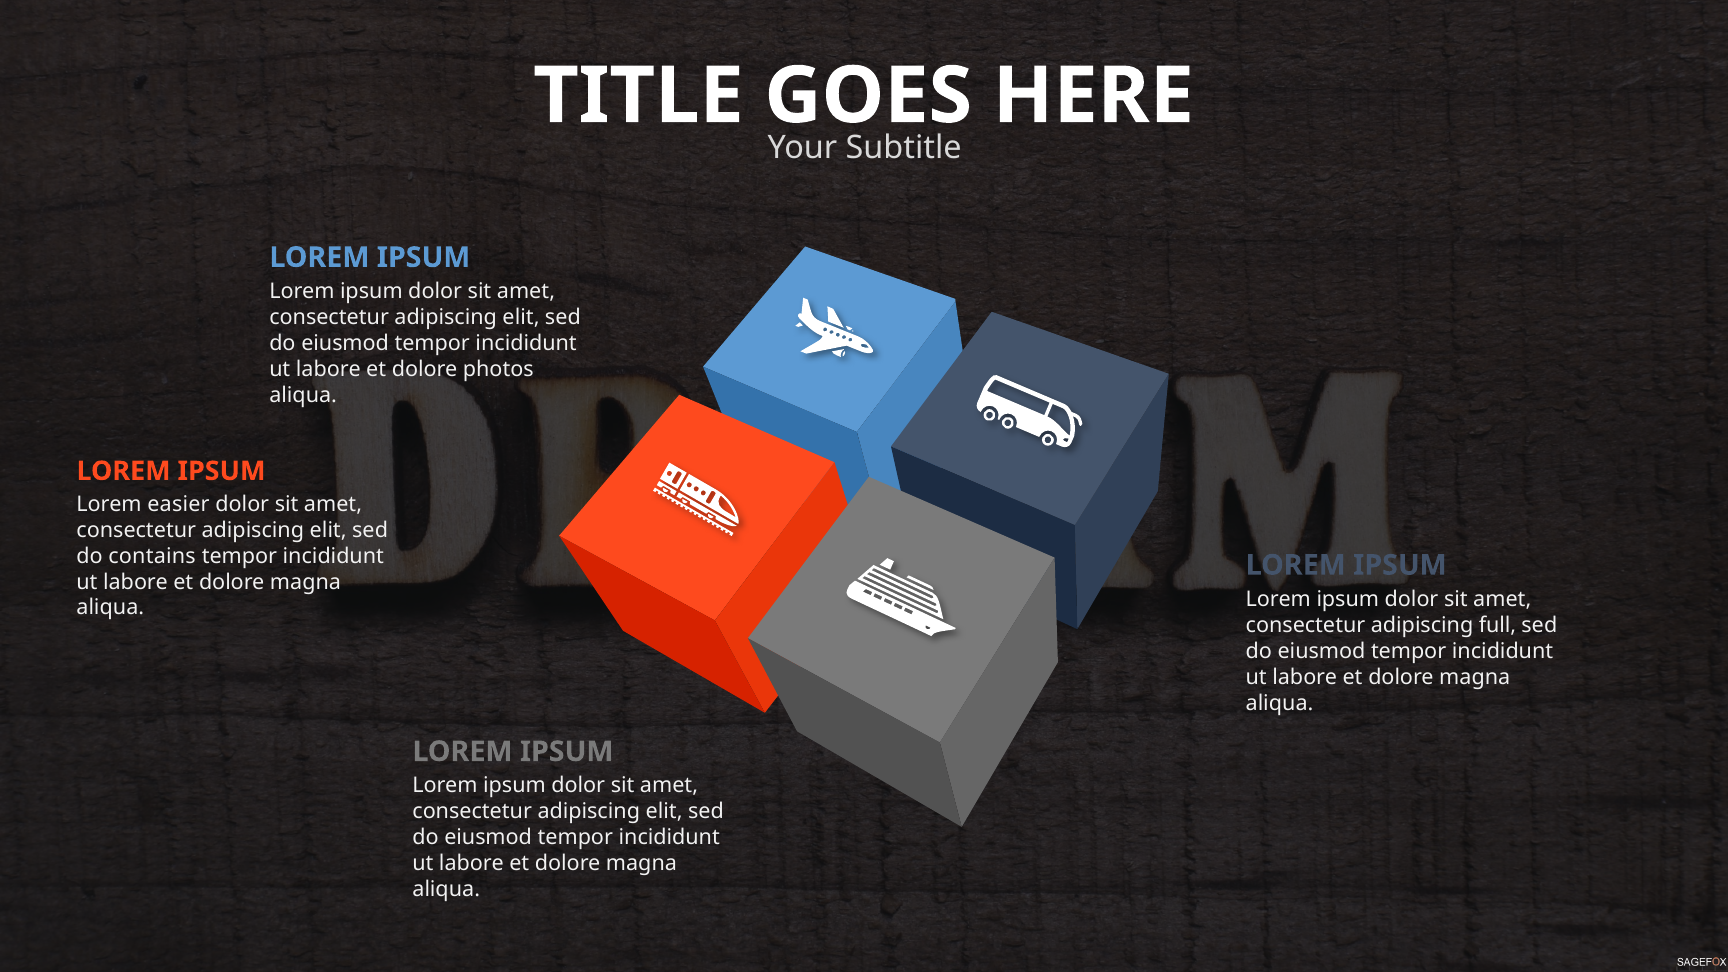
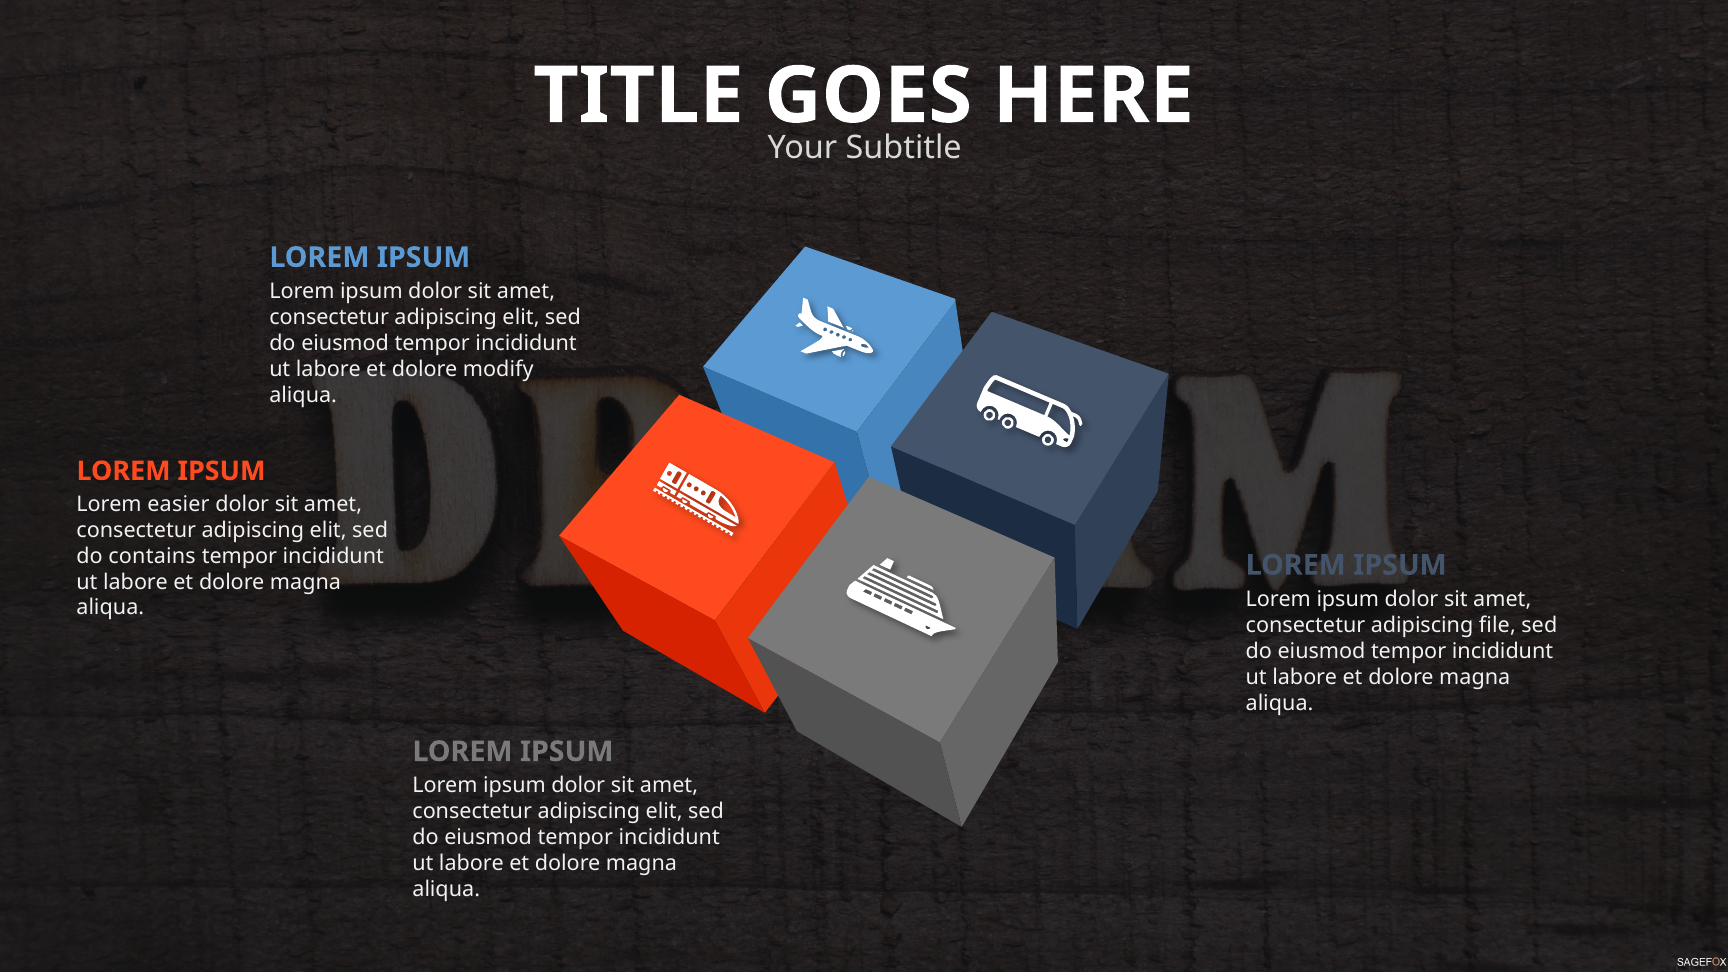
photos: photos -> modify (498, 369)
full: full -> file (1497, 625)
